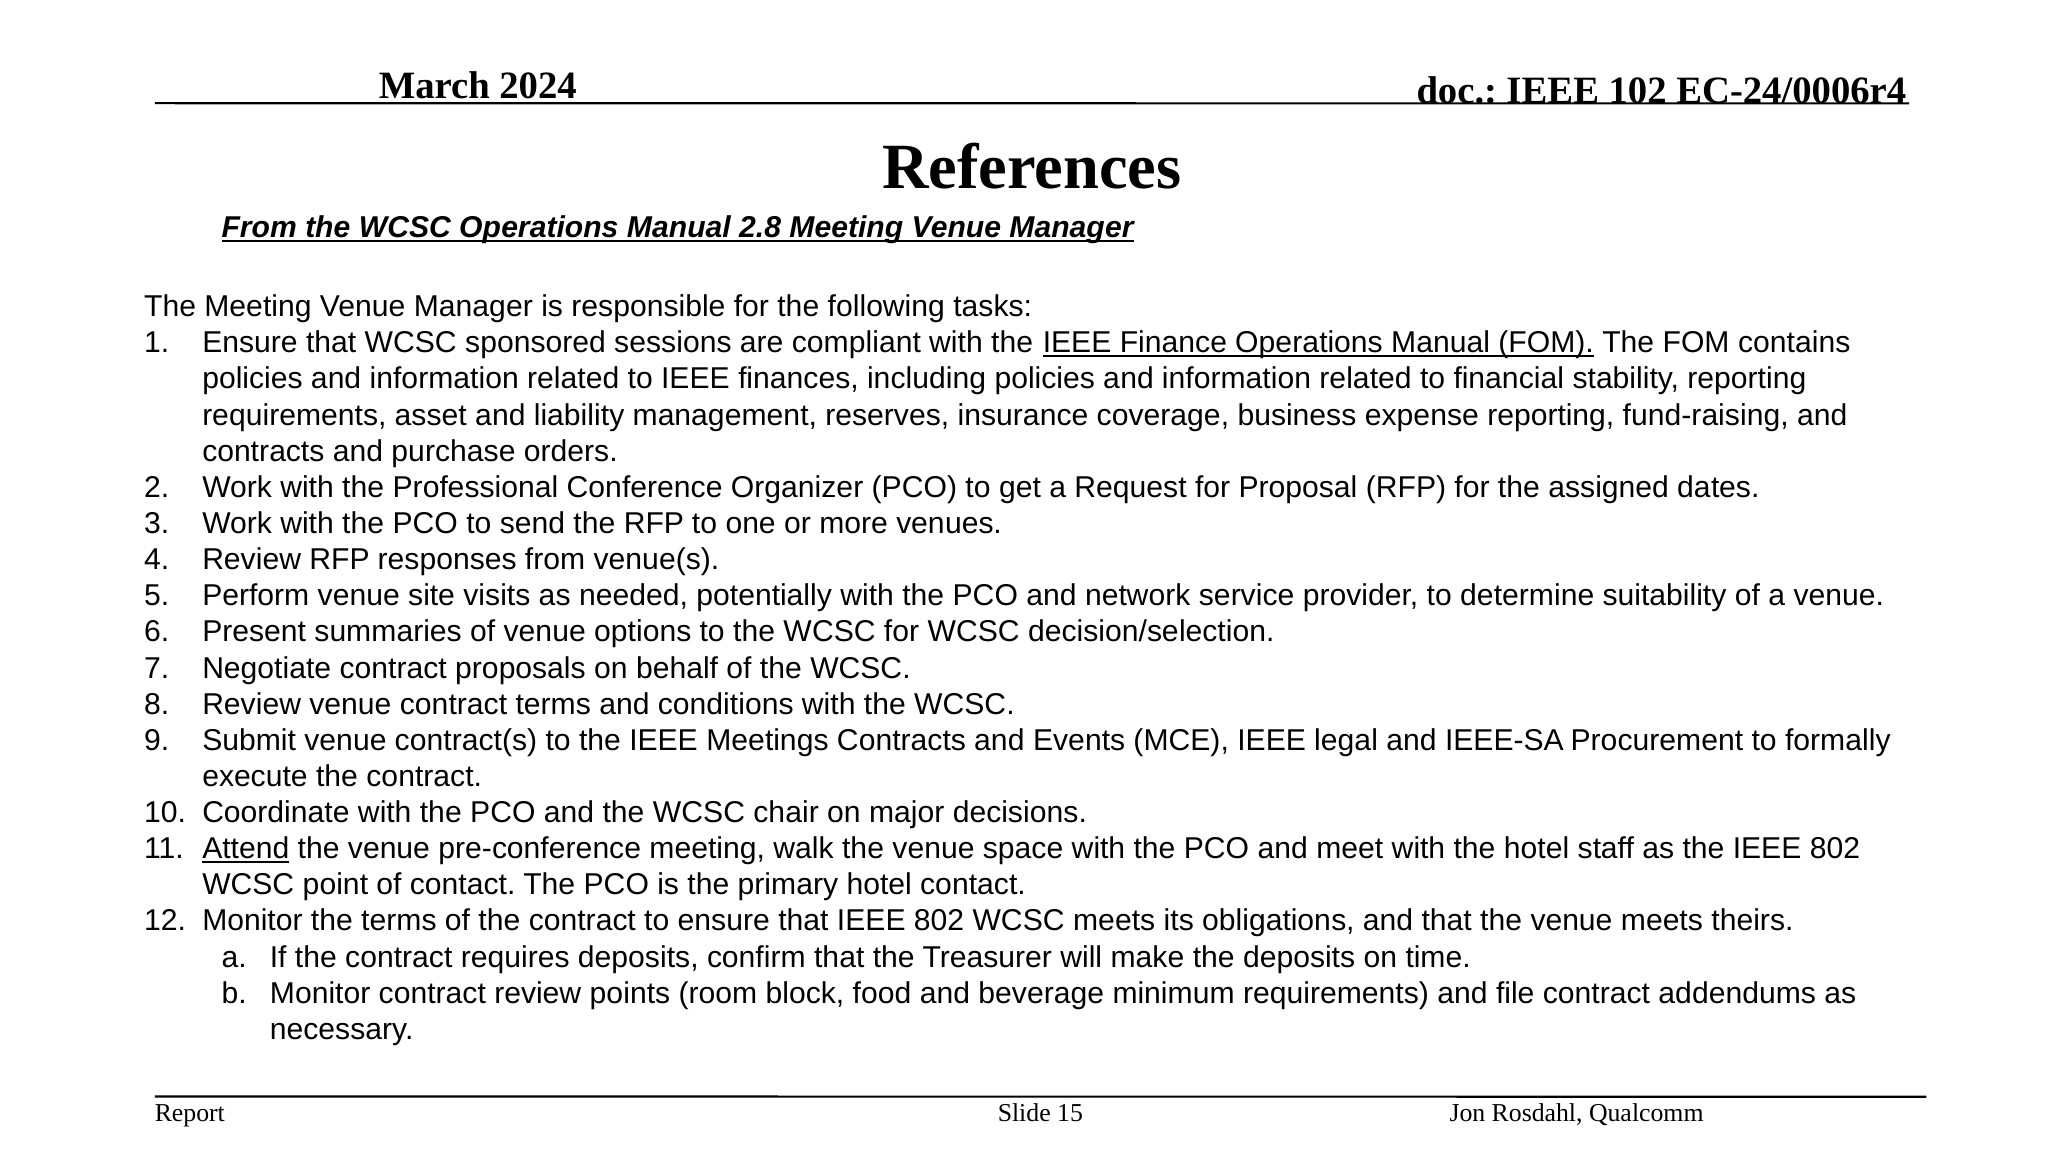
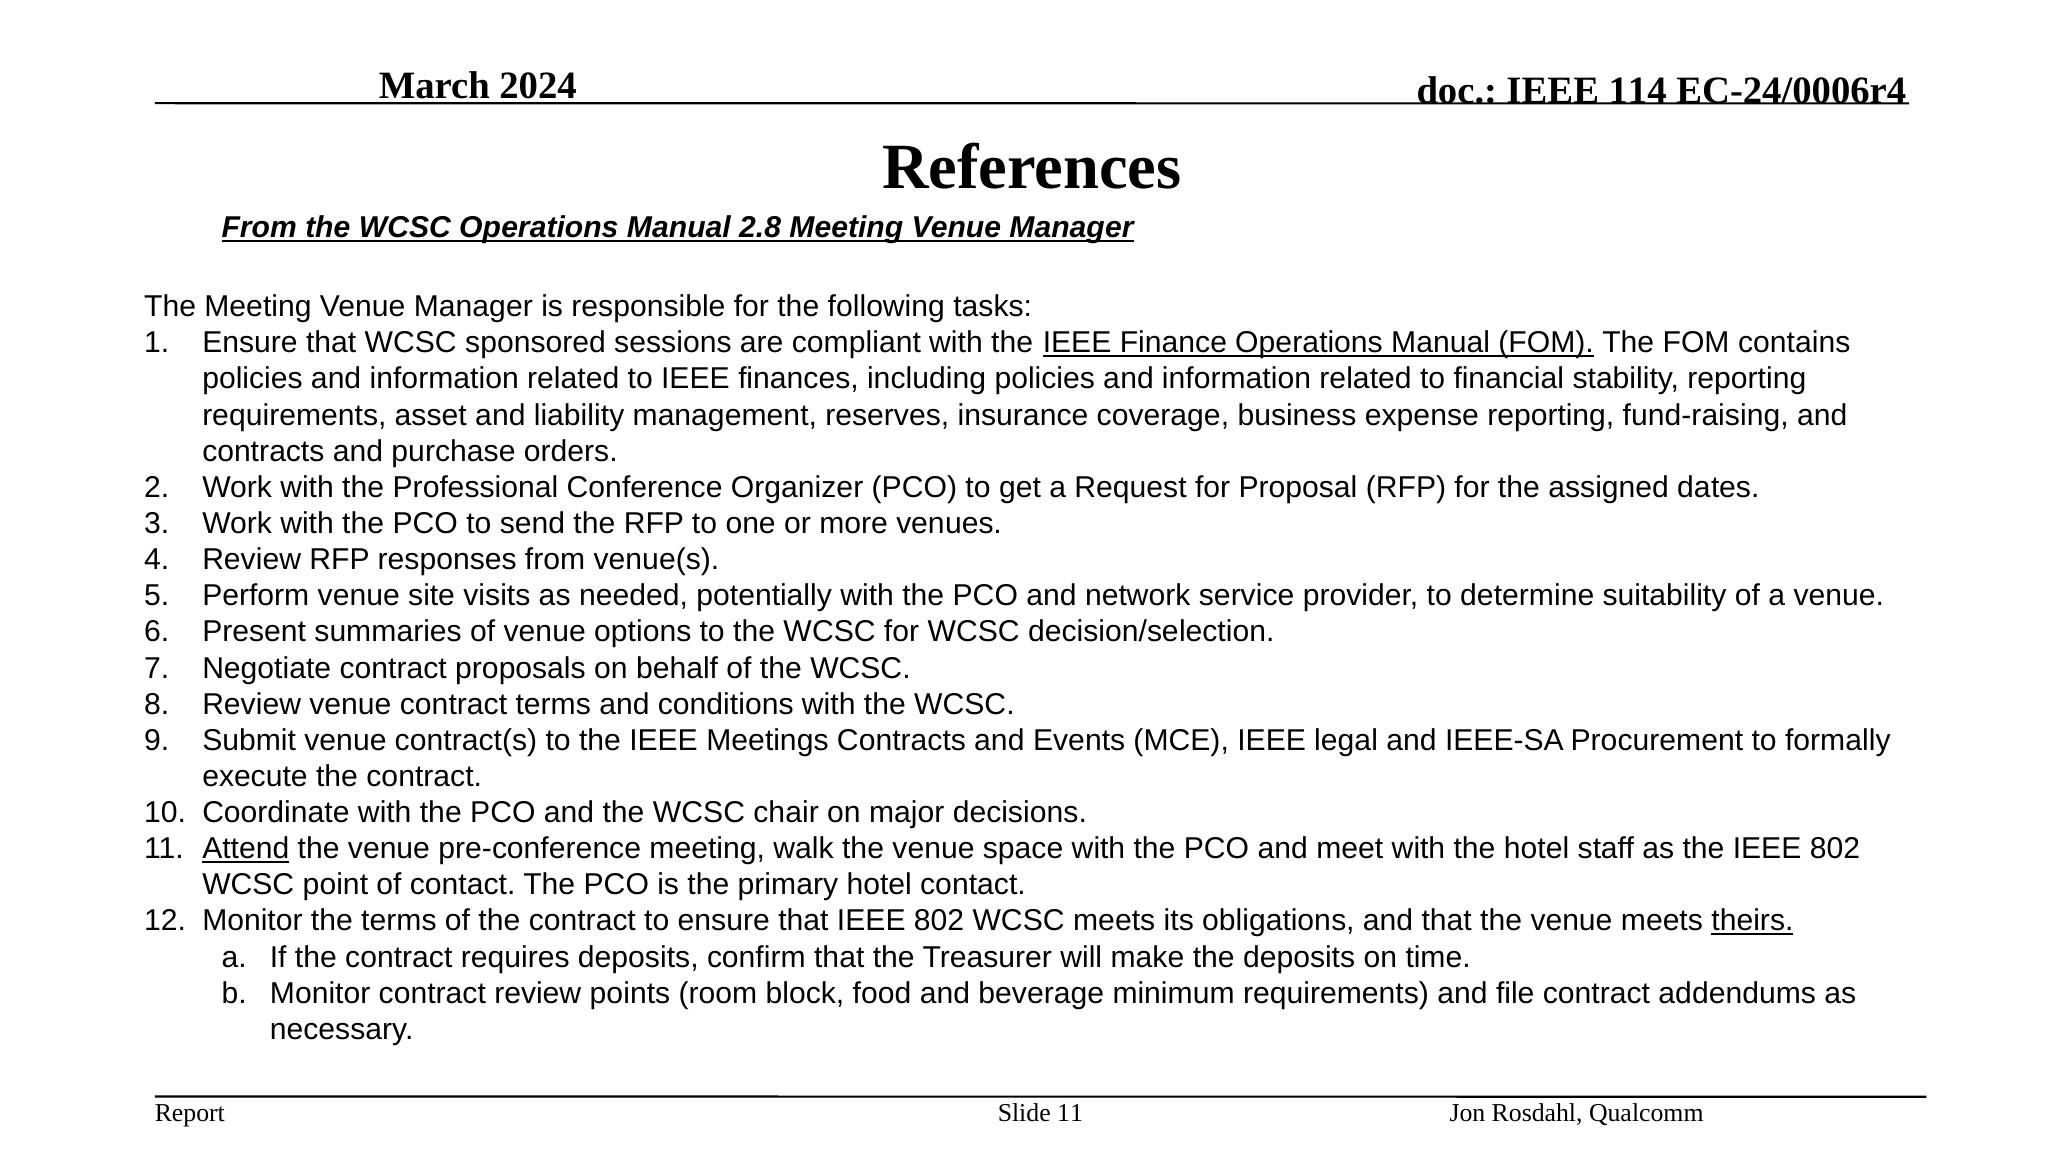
102: 102 -> 114 (1638, 90)
theirs underline: none -> present (1752, 921)
Slide 15: 15 -> 11 (1070, 1113)
